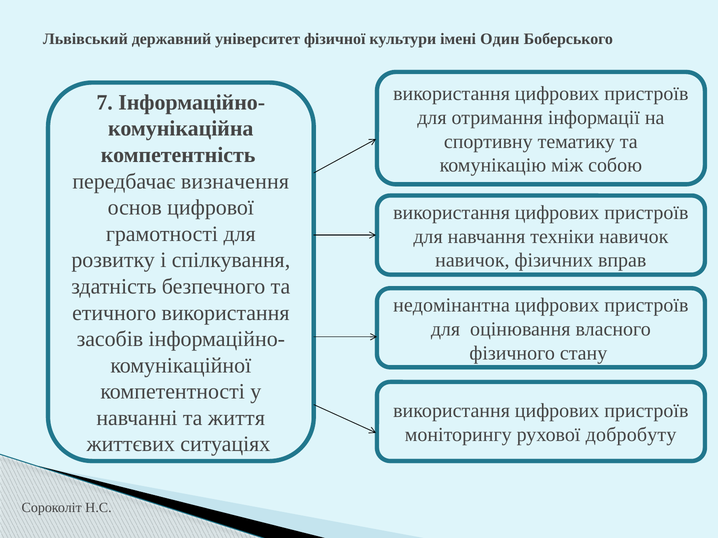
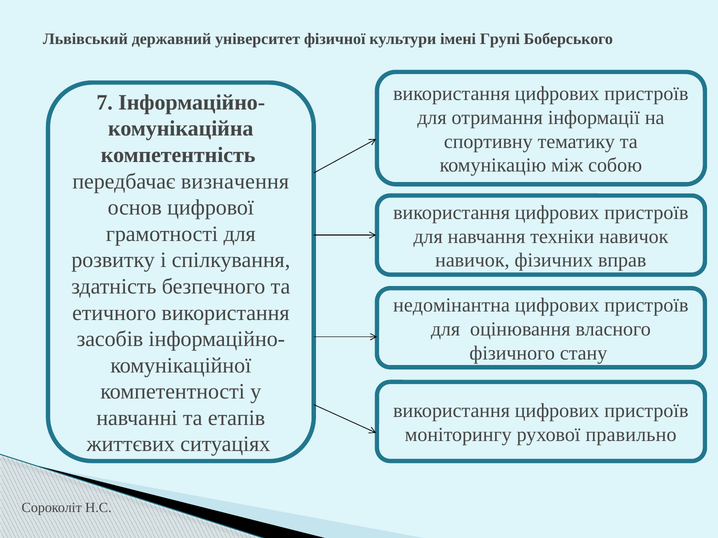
Один: Один -> Групі (500, 39)
життя: життя -> етапів (237, 418)
добробуту: добробуту -> правильно (631, 435)
